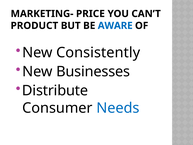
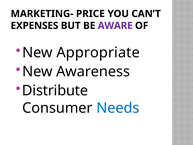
PRODUCT: PRODUCT -> EXPENSES (34, 26)
AWARE colour: blue -> purple (115, 26)
Consistently: Consistently -> Appropriate (98, 52)
Businesses: Businesses -> Awareness (93, 71)
